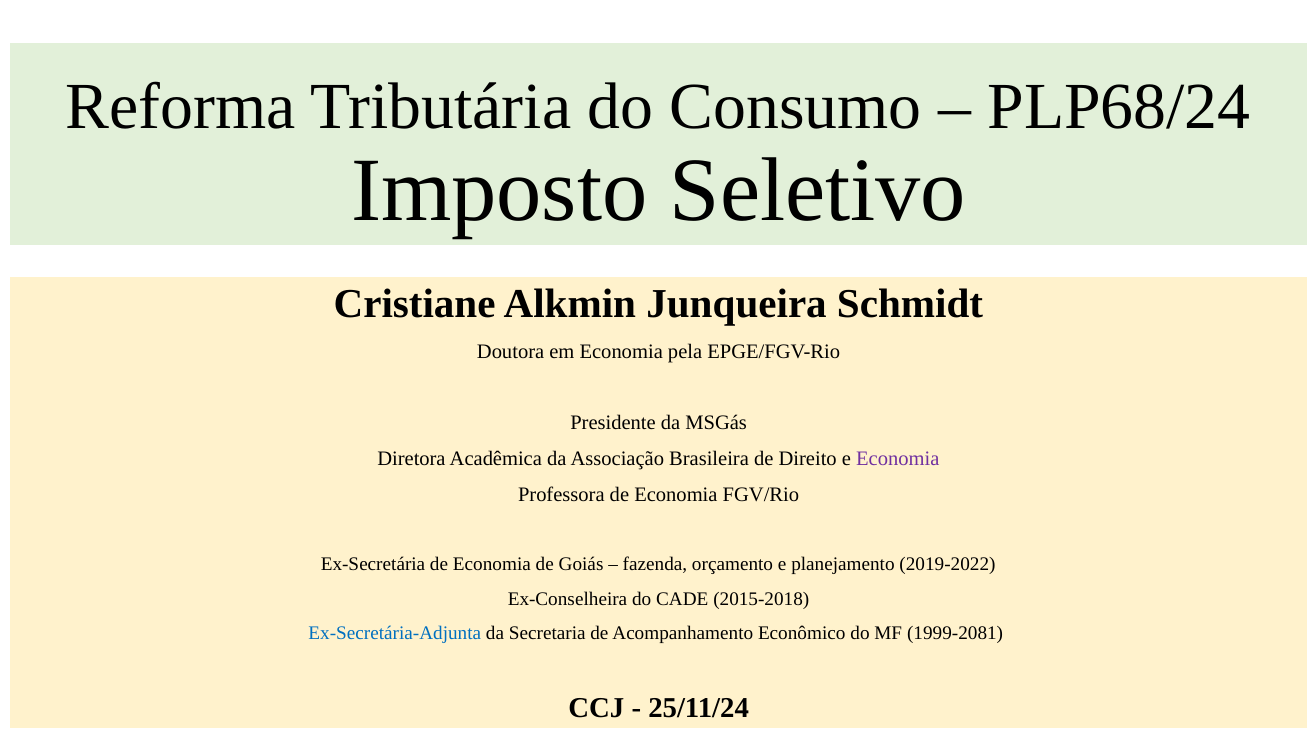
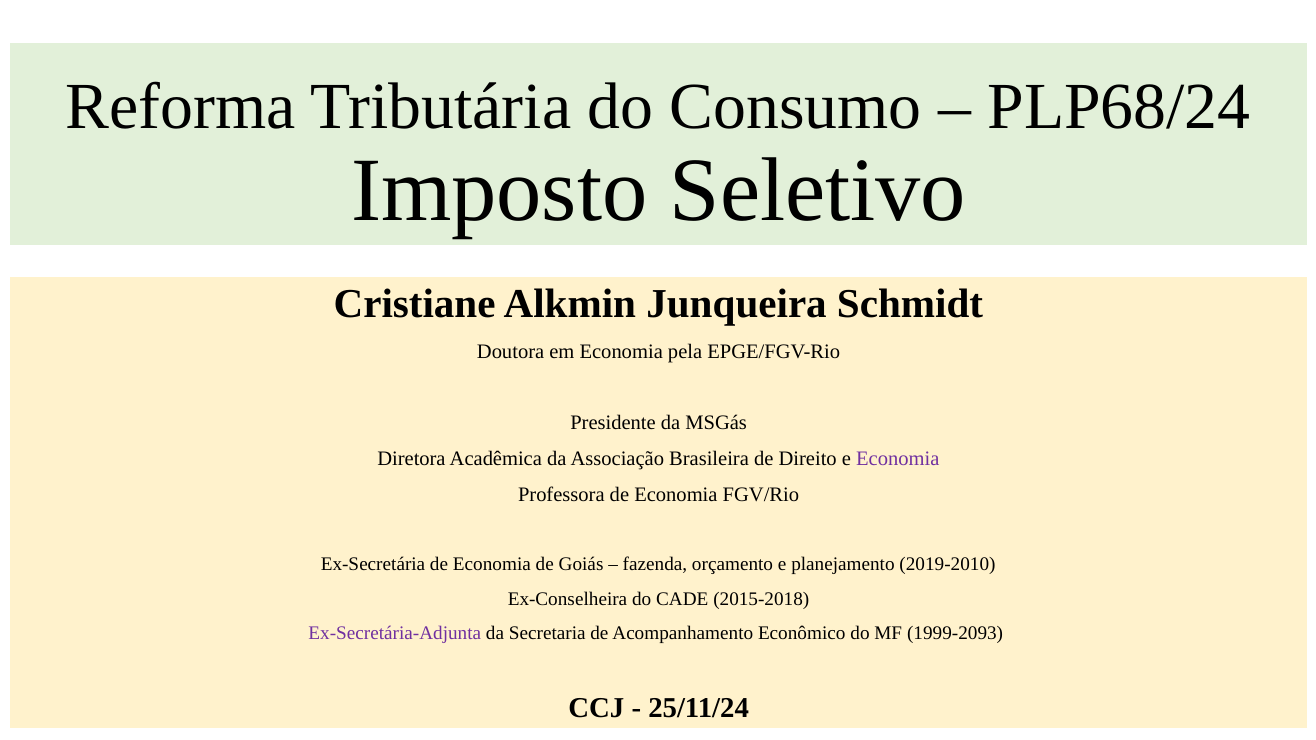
2019-2022: 2019-2022 -> 2019-2010 (948, 565)
Ex-Secretária-Adjunta colour: blue -> purple (395, 634)
1999-2081: 1999-2081 -> 1999-2093 (955, 634)
